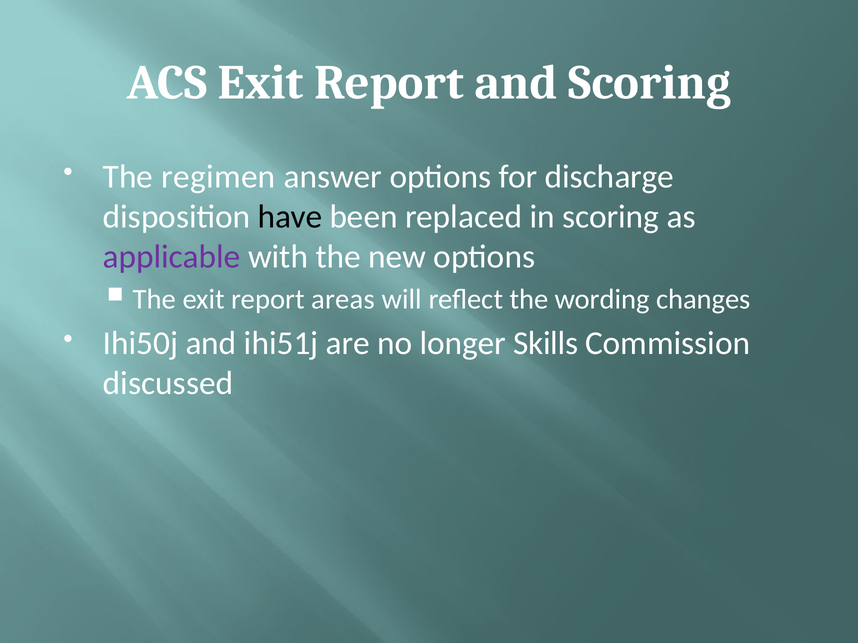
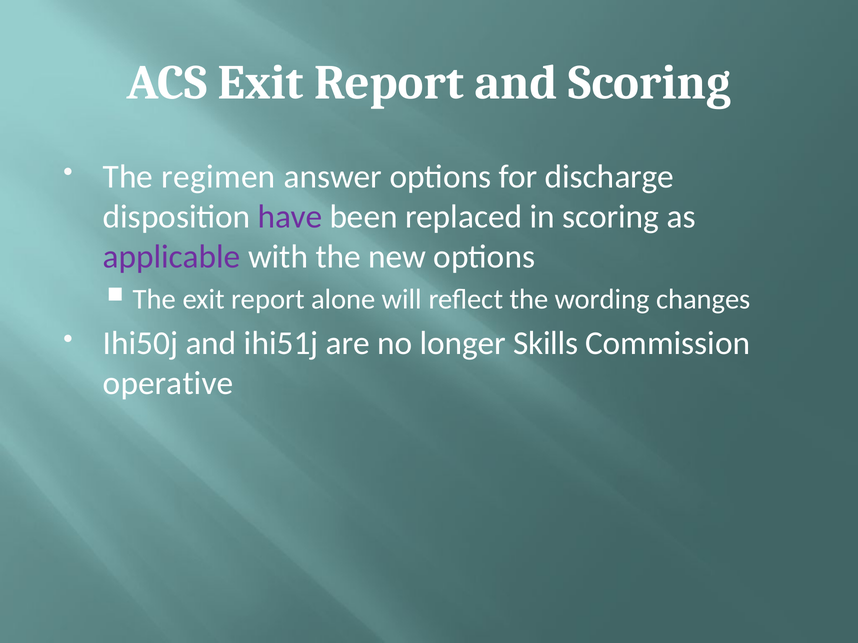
have colour: black -> purple (290, 217)
areas: areas -> alone (343, 300)
discussed: discussed -> operative (168, 384)
